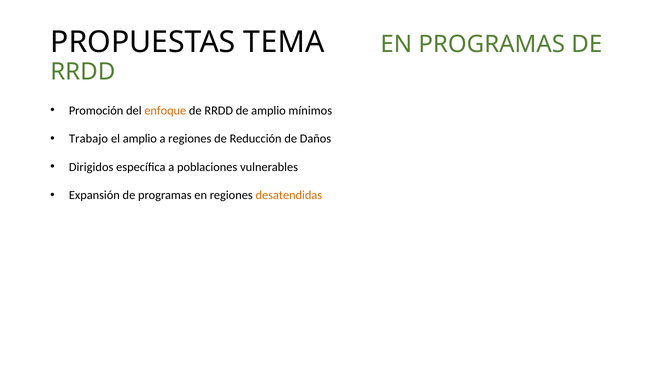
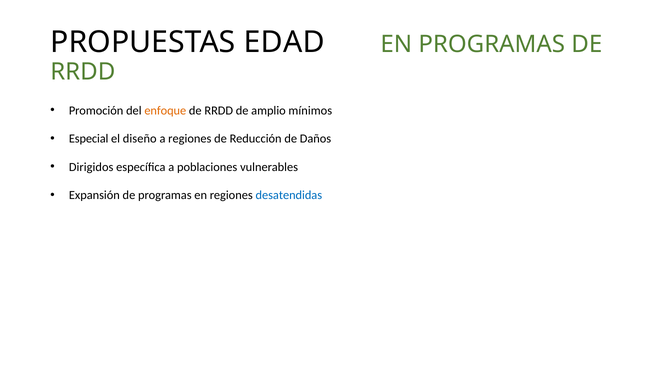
TEMA: TEMA -> EDAD (284, 42)
Trabajo: Trabajo -> Especial (89, 139)
el amplio: amplio -> diseño (140, 139)
desatendidas colour: orange -> blue (289, 195)
